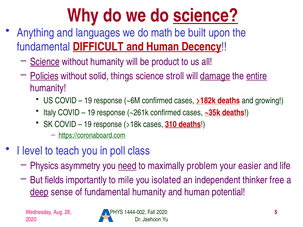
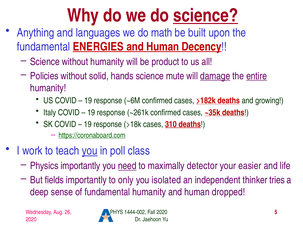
DIFFICULT: DIFFICULT -> ENERGIES (98, 47)
Science underline: present -> none (45, 62)
Policies underline: present -> none (44, 76)
things: things -> hands (122, 76)
stroll: stroll -> mute (175, 76)
level: level -> work (32, 151)
you underline: none -> present (90, 151)
Physics asymmetry: asymmetry -> importantly (81, 166)
problem: problem -> detector (202, 166)
mile: mile -> only (126, 180)
free: free -> tries (277, 180)
deep underline: present -> none (39, 192)
potential: potential -> dropped (229, 192)
